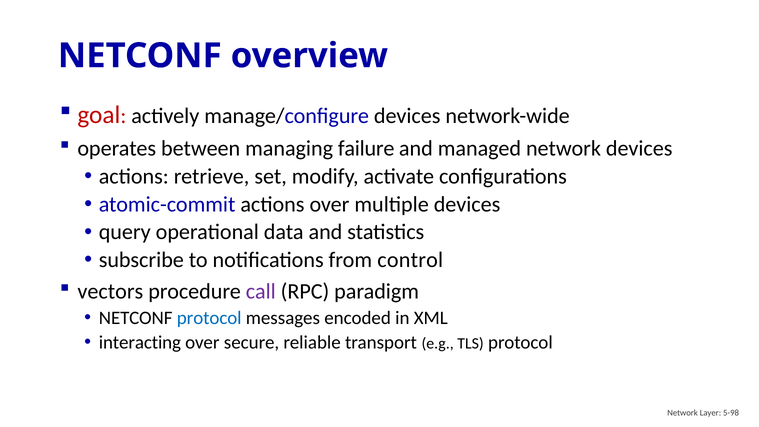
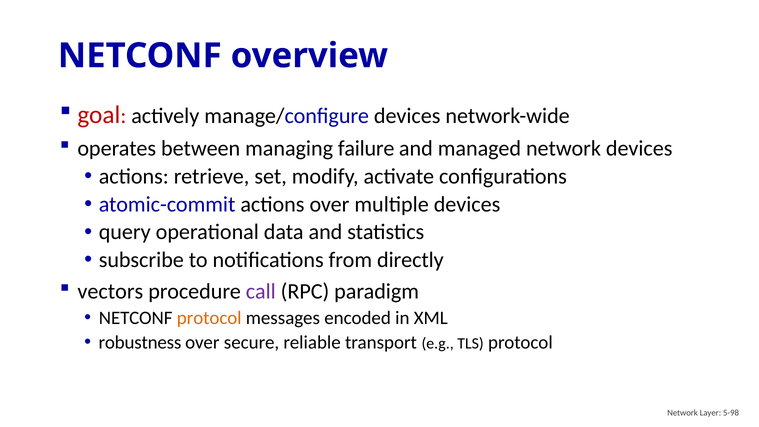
control: control -> directly (410, 260)
protocol colour: blue -> orange (209, 318)
interacting: interacting -> robustness (140, 342)
